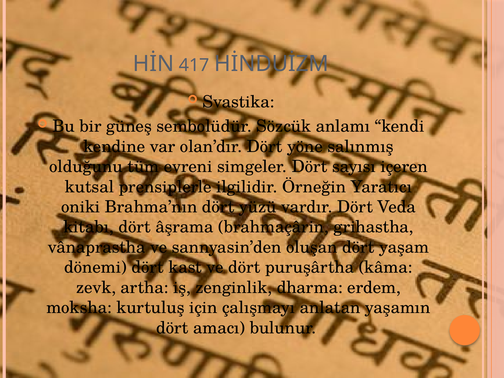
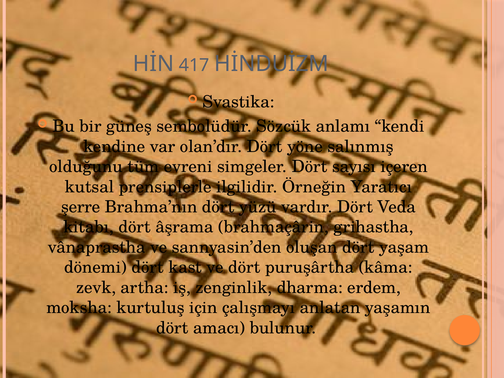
oniki: oniki -> şerre (81, 207)
